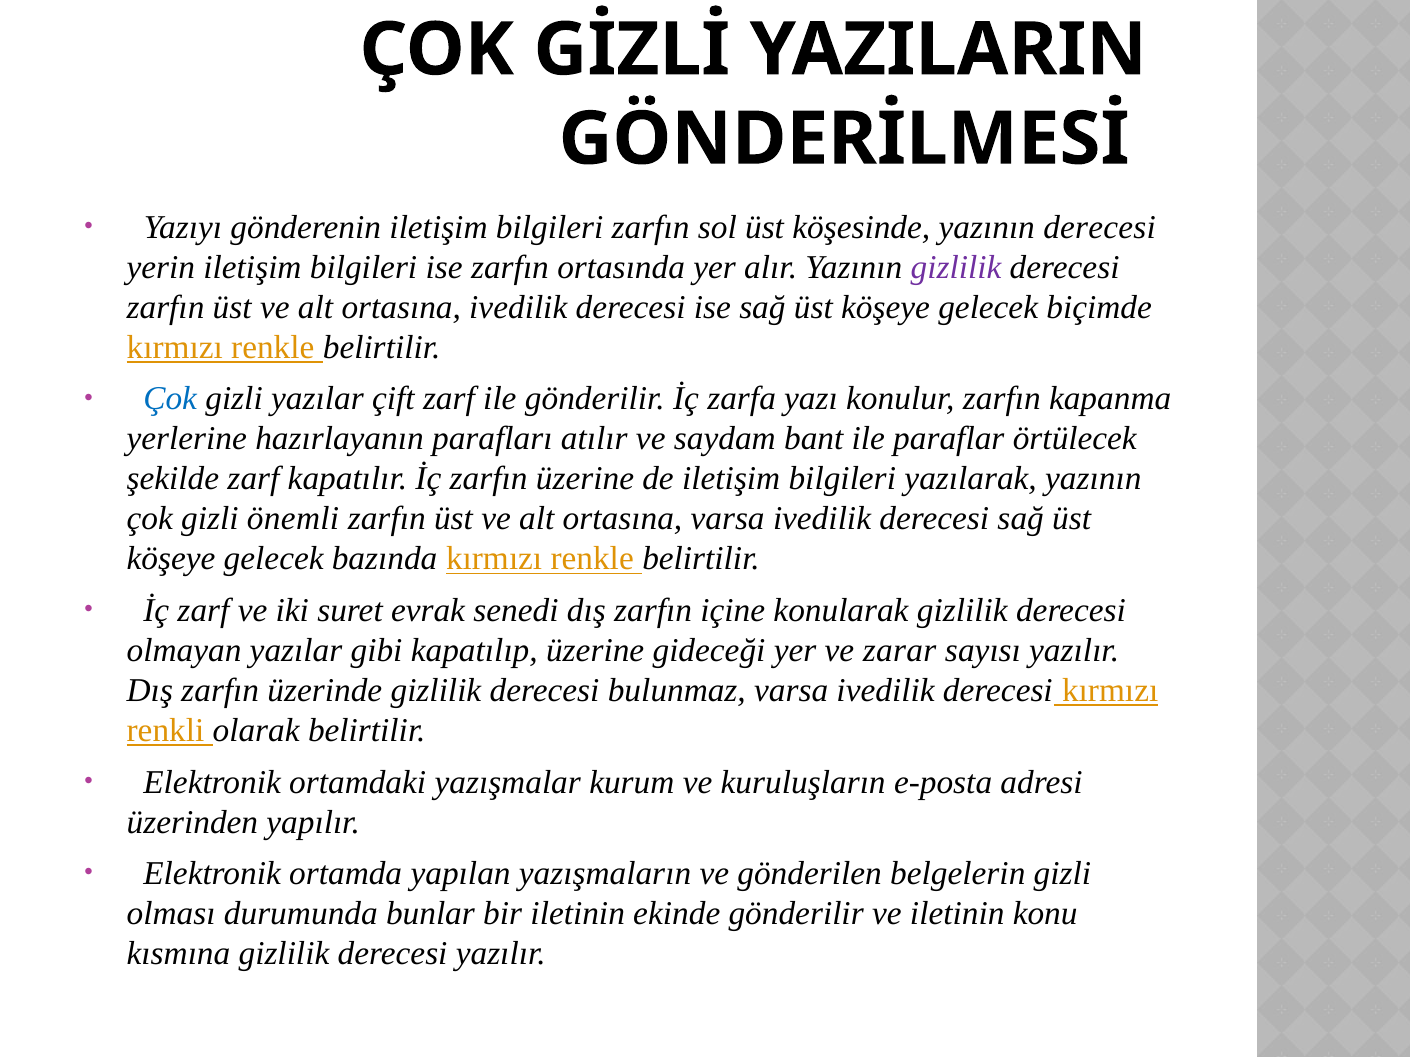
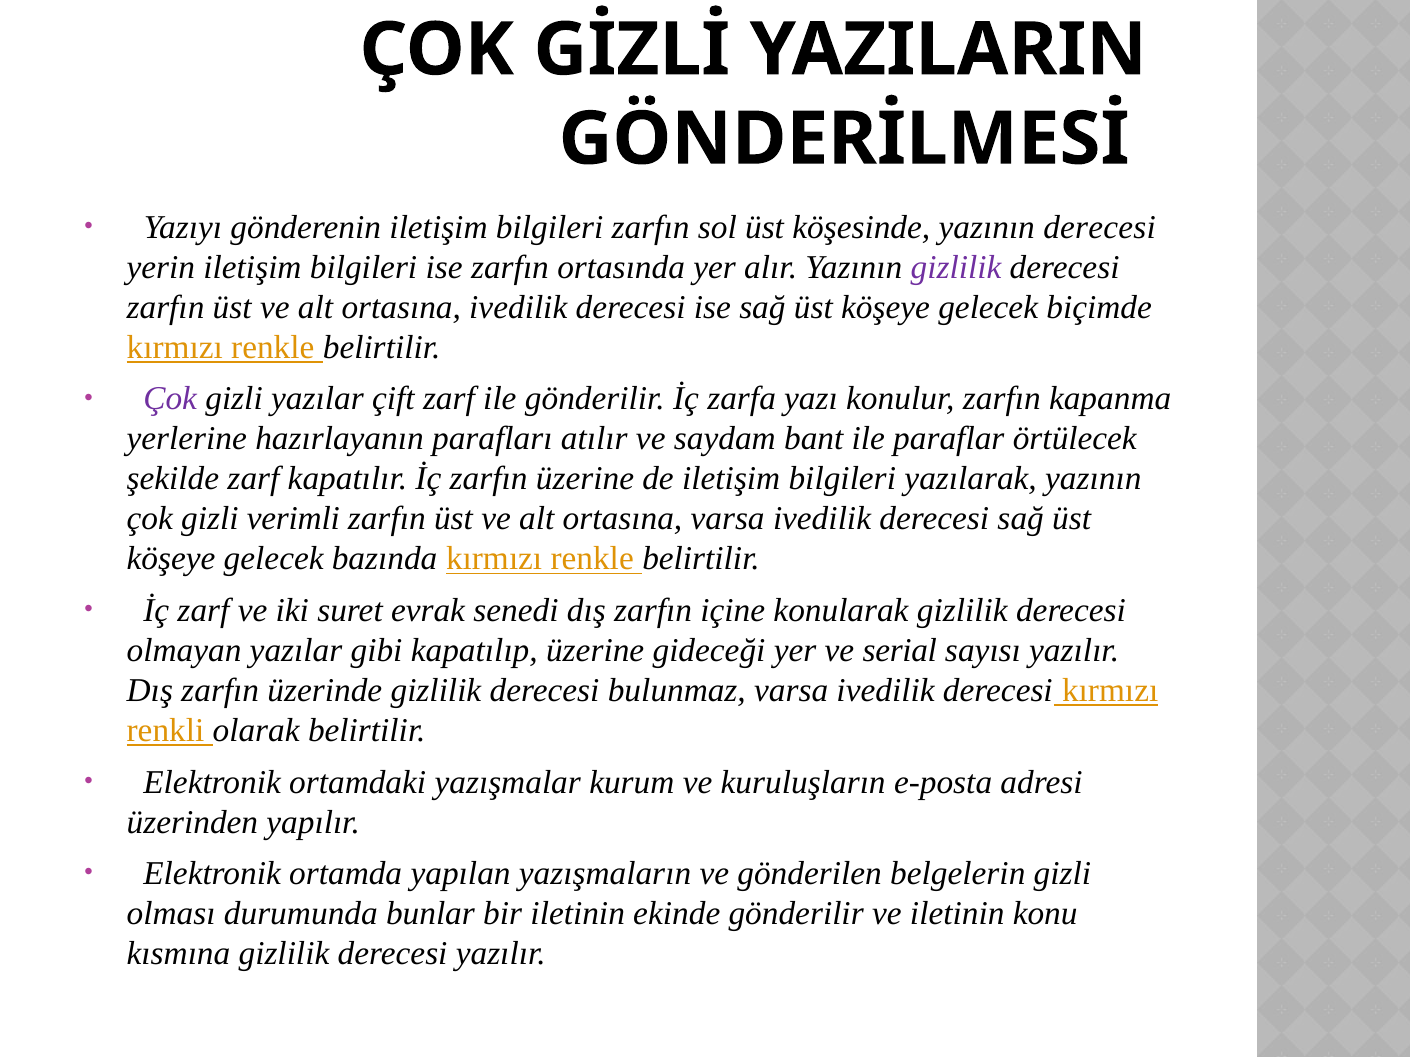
Çok colour: blue -> purple (170, 399)
önemli: önemli -> verimli (293, 519)
zarar: zarar -> serial (900, 651)
